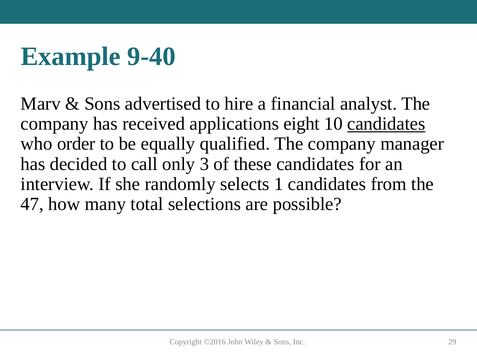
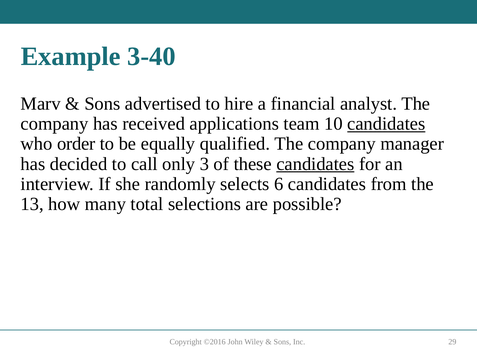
9-40: 9-40 -> 3-40 (151, 56)
eight: eight -> team (302, 124)
candidates underline: none -> present (315, 164)
1: 1 -> 6 (279, 184)
47: 47 -> 13 (32, 204)
